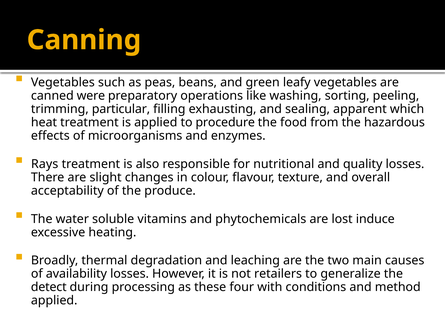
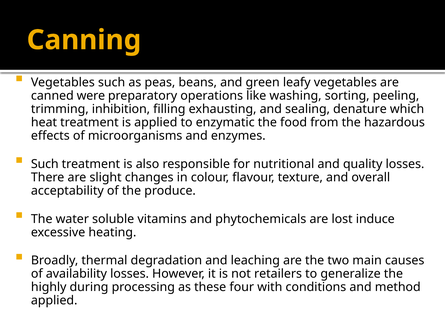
particular: particular -> inhibition (121, 109)
apparent: apparent -> denature (360, 109)
procedure: procedure -> enzymatic (225, 122)
Rays: Rays -> Such (45, 164)
detect: detect -> highly (49, 287)
